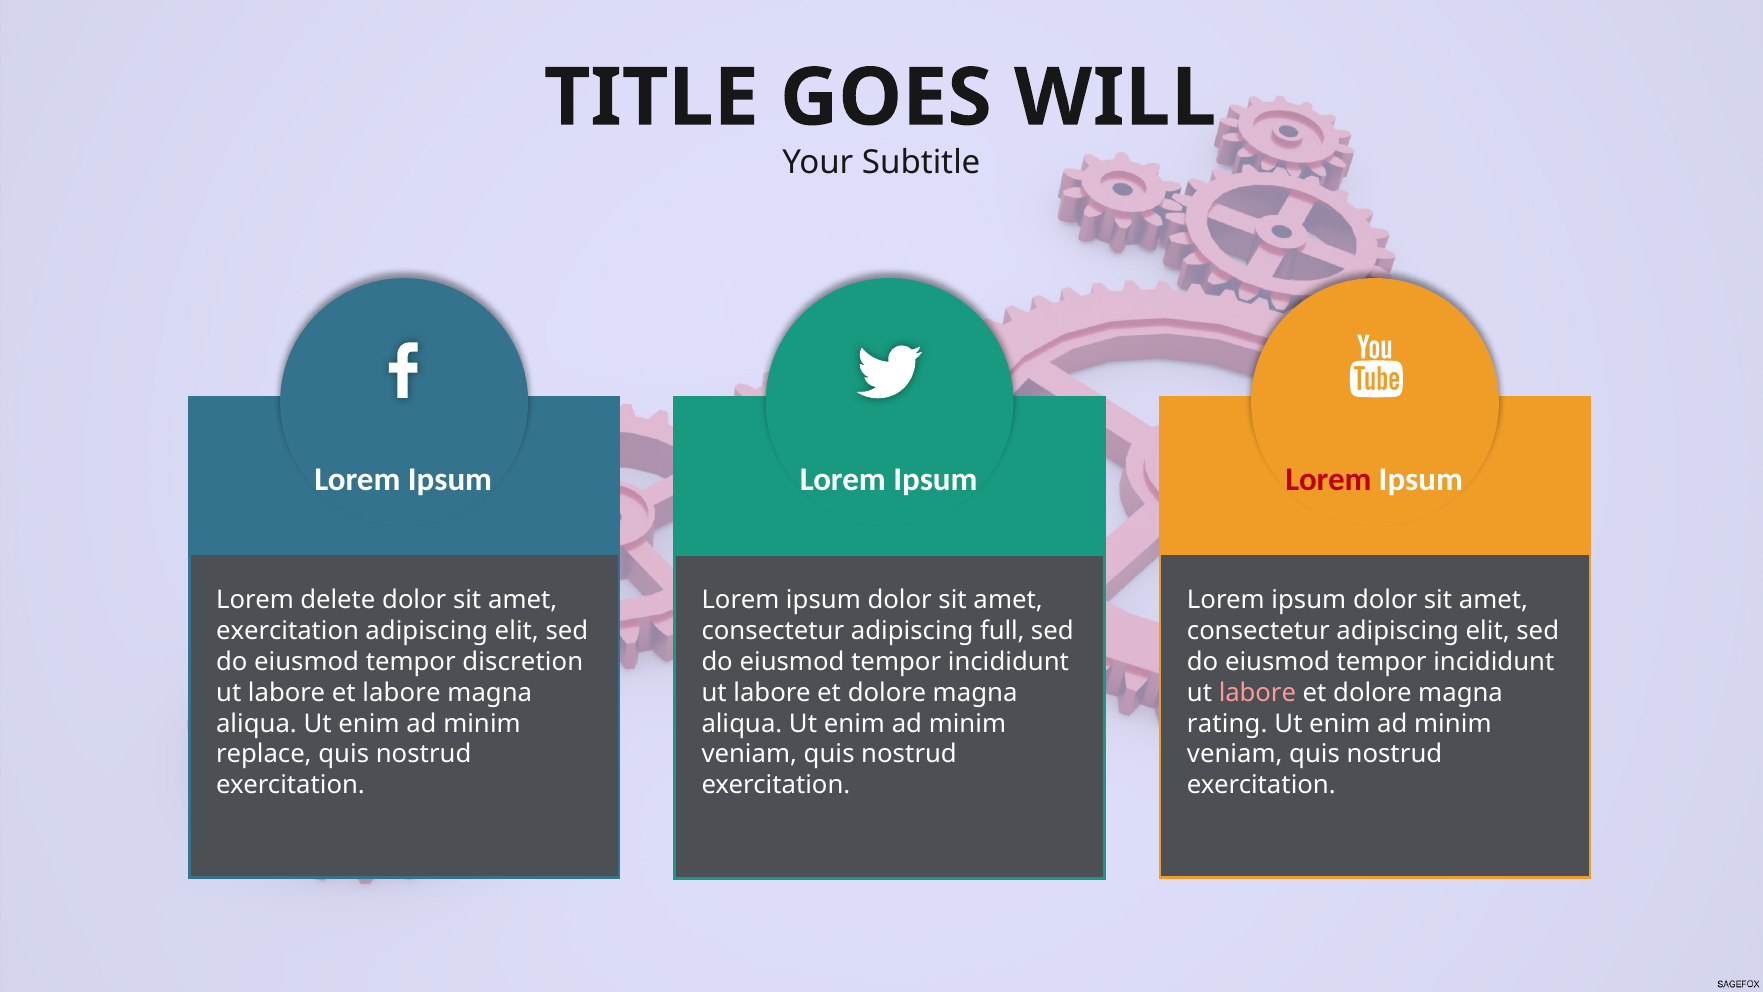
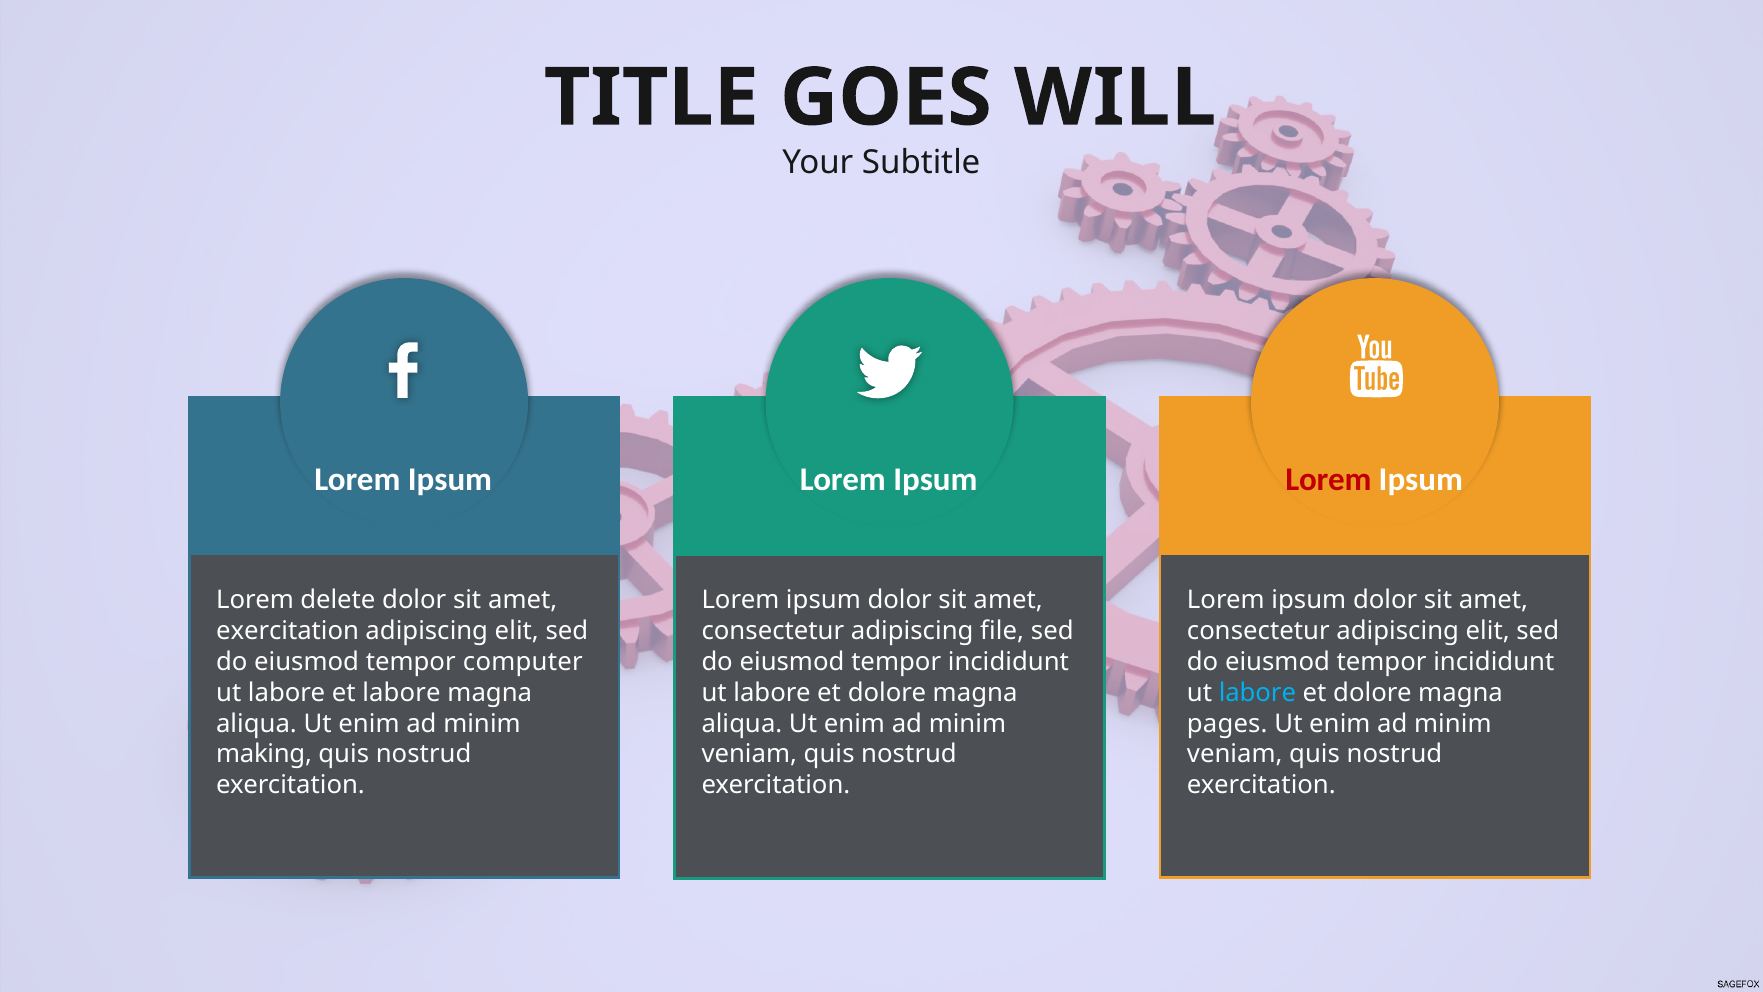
full: full -> file (1002, 631)
discretion: discretion -> computer (523, 662)
labore colour: pink -> light blue (1257, 693)
rating: rating -> pages (1227, 723)
replace: replace -> making (264, 754)
